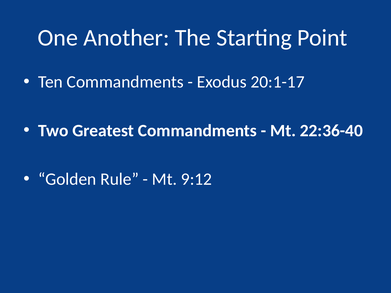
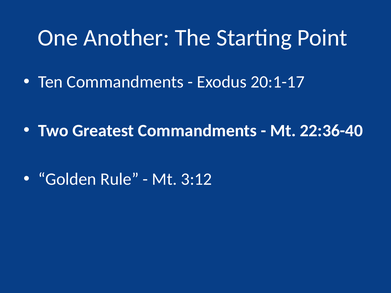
9:12: 9:12 -> 3:12 (196, 179)
